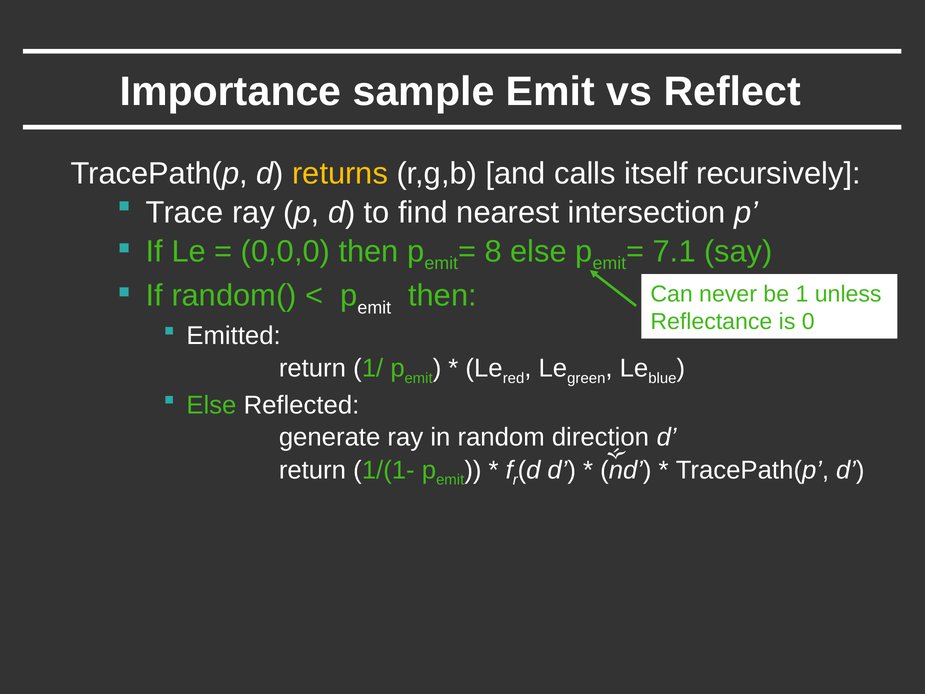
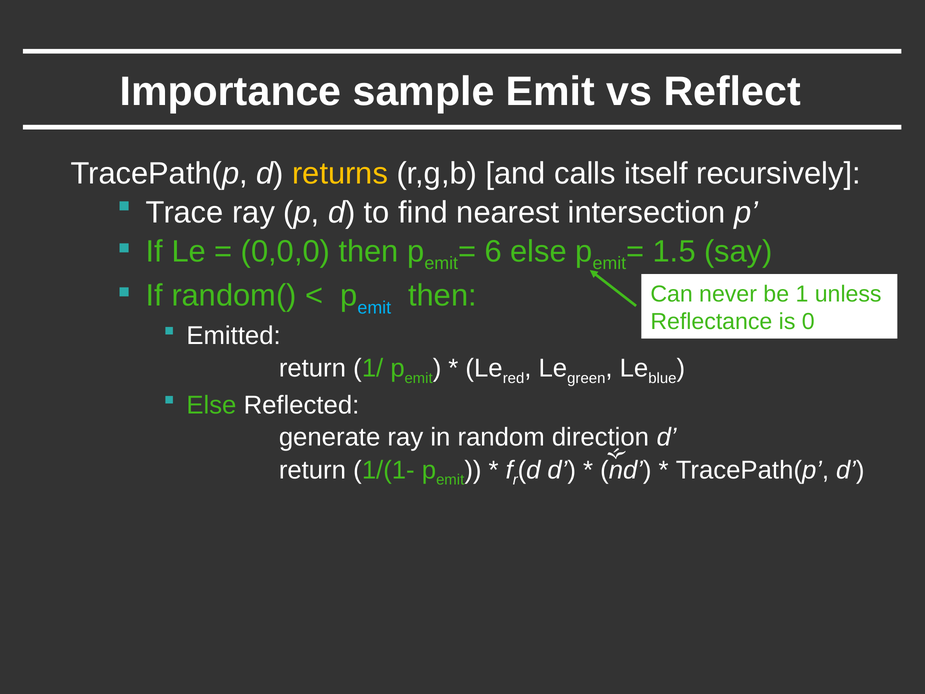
8: 8 -> 6 (493, 251)
7.1: 7.1 -> 1.5 (674, 251)
emit colour: white -> light blue (374, 307)
